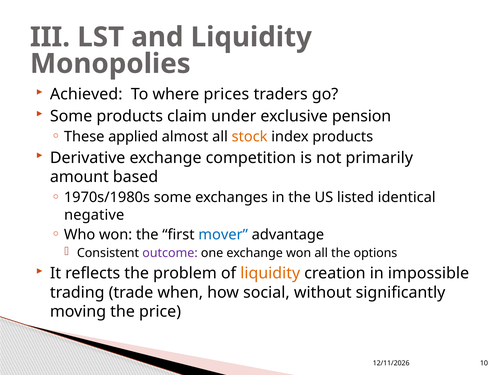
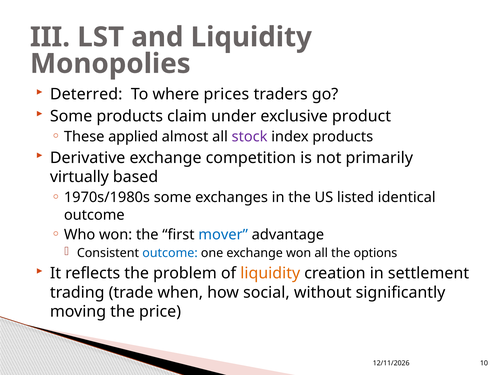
Achieved: Achieved -> Deterred (86, 94)
pension: pension -> product (362, 116)
stock colour: orange -> purple (250, 137)
amount: amount -> virtually (79, 177)
negative: negative -> outcome (94, 215)
outcome colour: purple -> blue (170, 253)
impossible: impossible -> settlement (429, 273)
